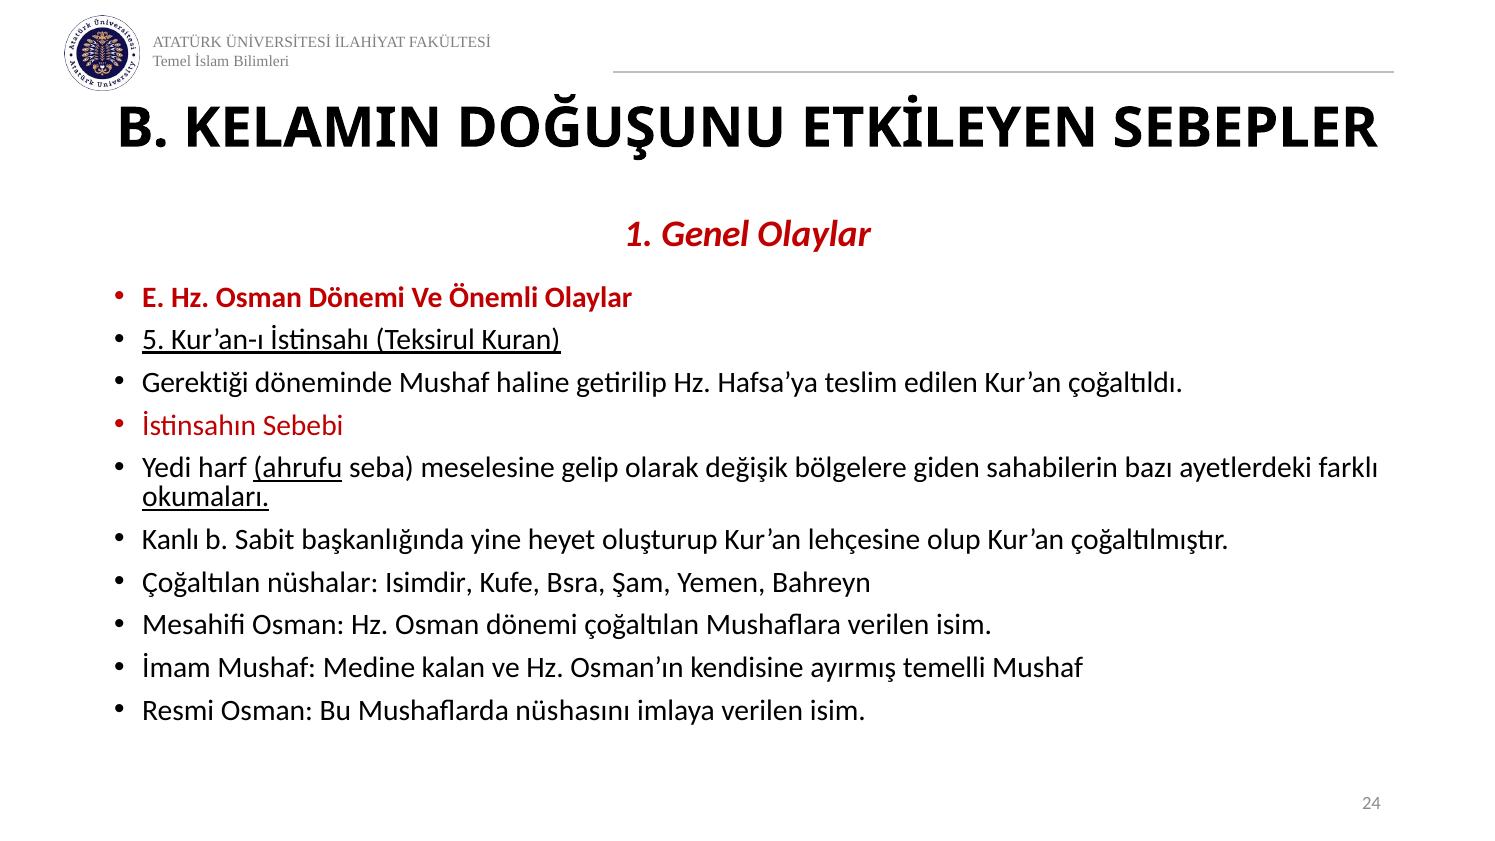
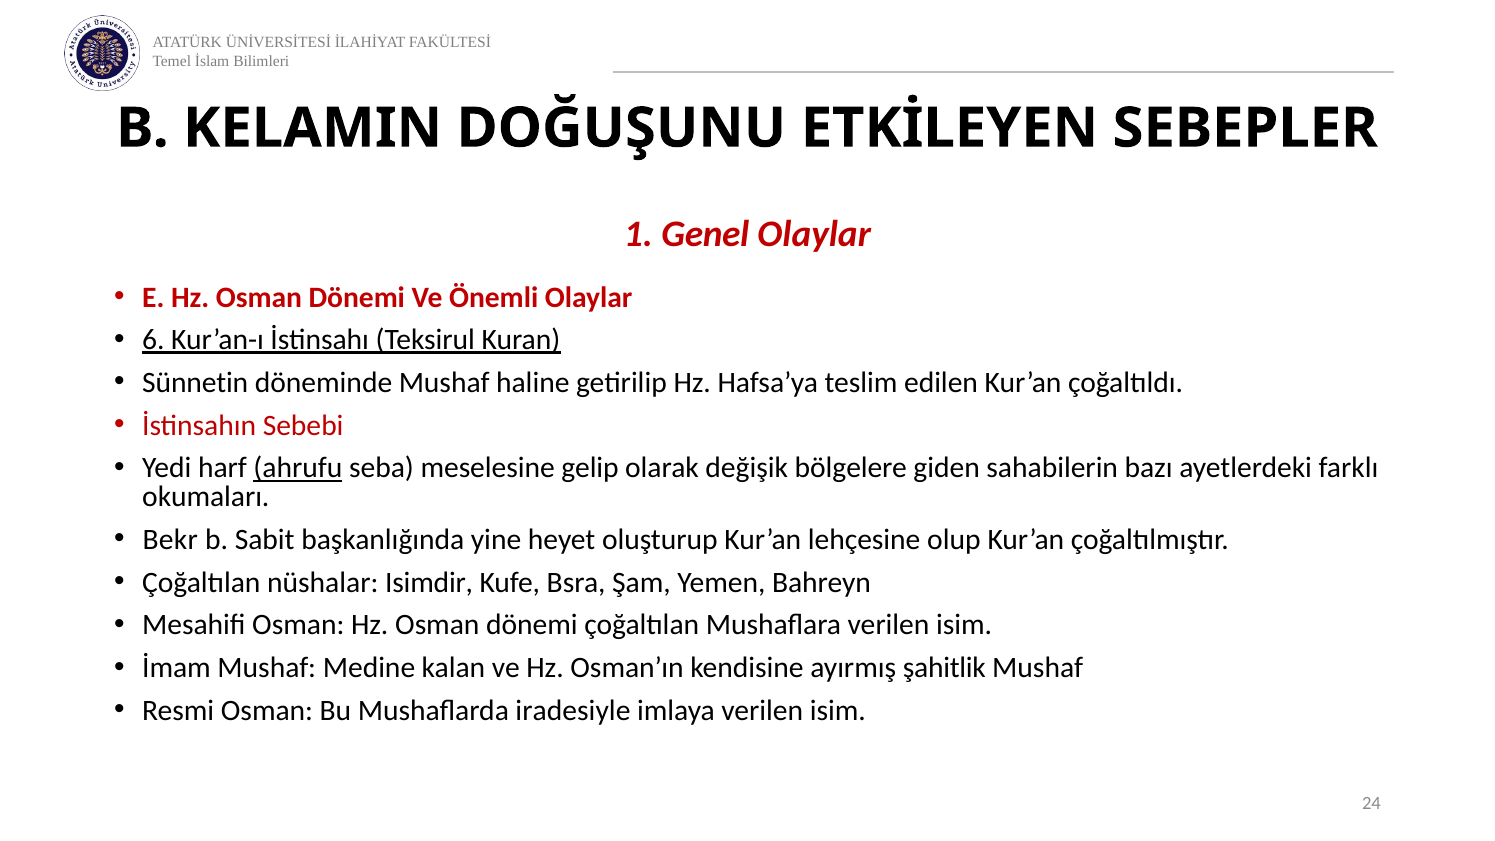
5: 5 -> 6 (153, 340)
Gerektiği: Gerektiği -> Sünnetin (195, 383)
okumaları underline: present -> none (206, 497)
Kanlı: Kanlı -> Bekr (170, 540)
temelli: temelli -> şahitlik (944, 668)
nüshasını: nüshasını -> iradesiyle (573, 711)
